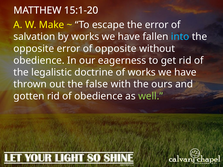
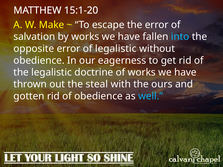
of opposite: opposite -> legalistic (116, 49)
false: false -> steal (97, 84)
well colour: light green -> light blue (151, 96)
